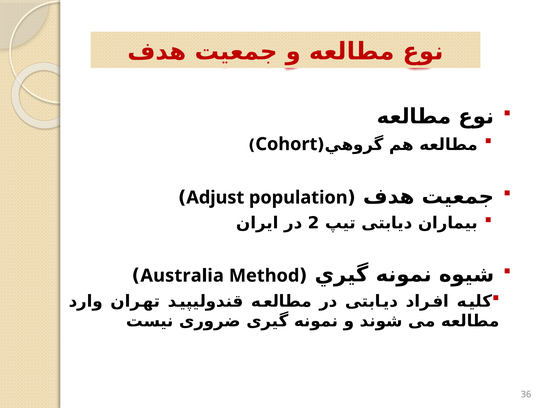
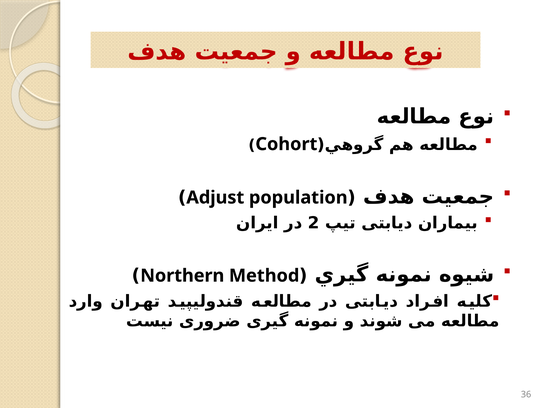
Australia: Australia -> Northern (182, 276)
